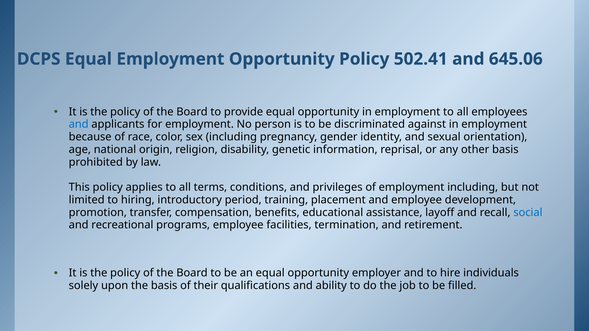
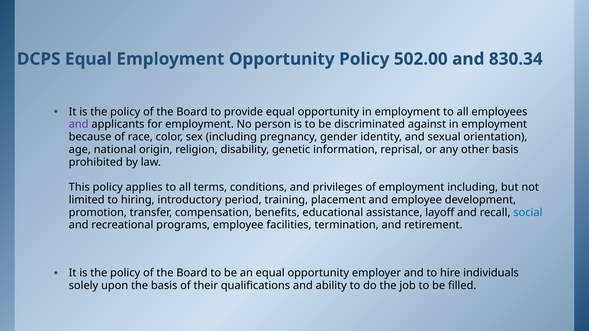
502.41: 502.41 -> 502.00 (421, 59)
645.06: 645.06 -> 830.34 (516, 59)
and colour: blue -> purple (79, 124)
